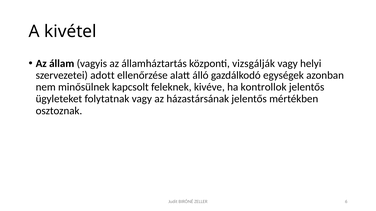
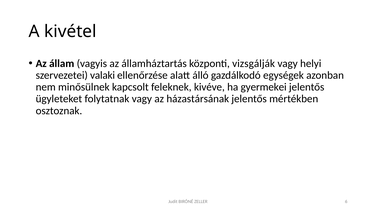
adott: adott -> valaki (103, 75)
kontrollok: kontrollok -> gyermekei (264, 87)
